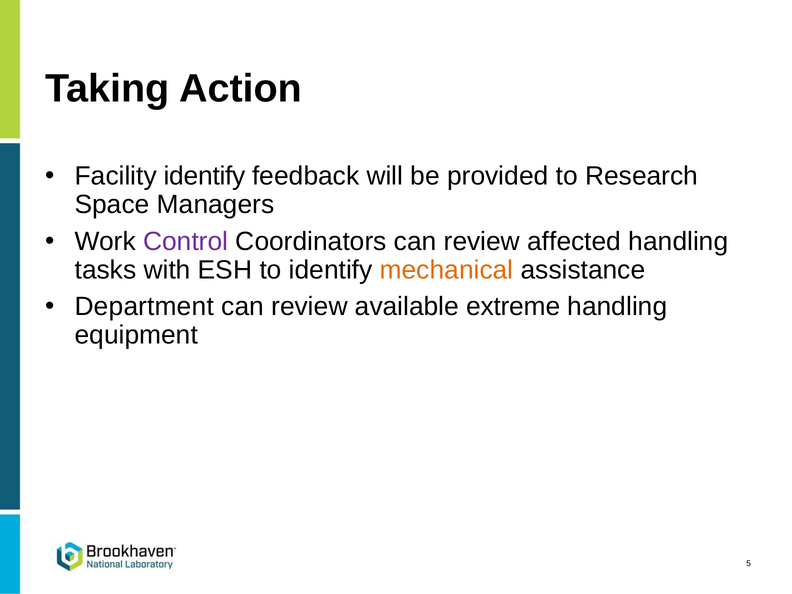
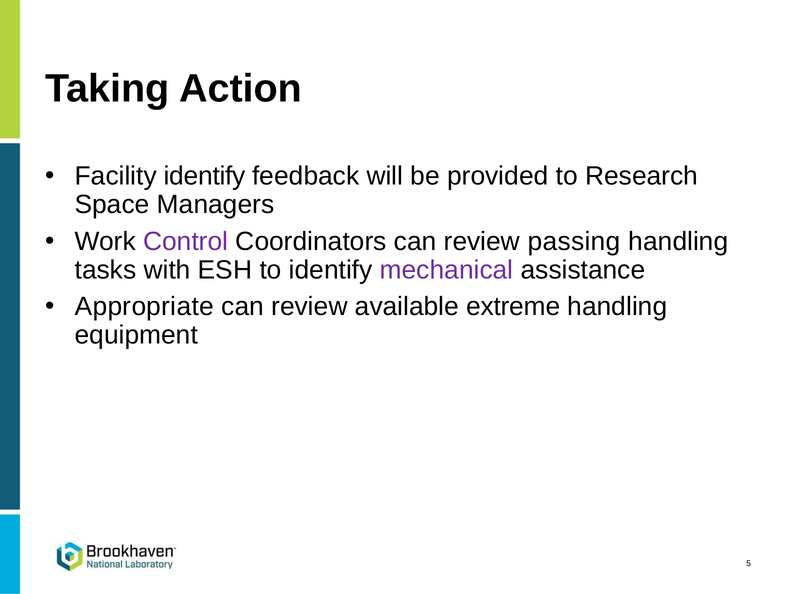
affected: affected -> passing (574, 241)
mechanical colour: orange -> purple (447, 270)
Department: Department -> Appropriate (144, 307)
